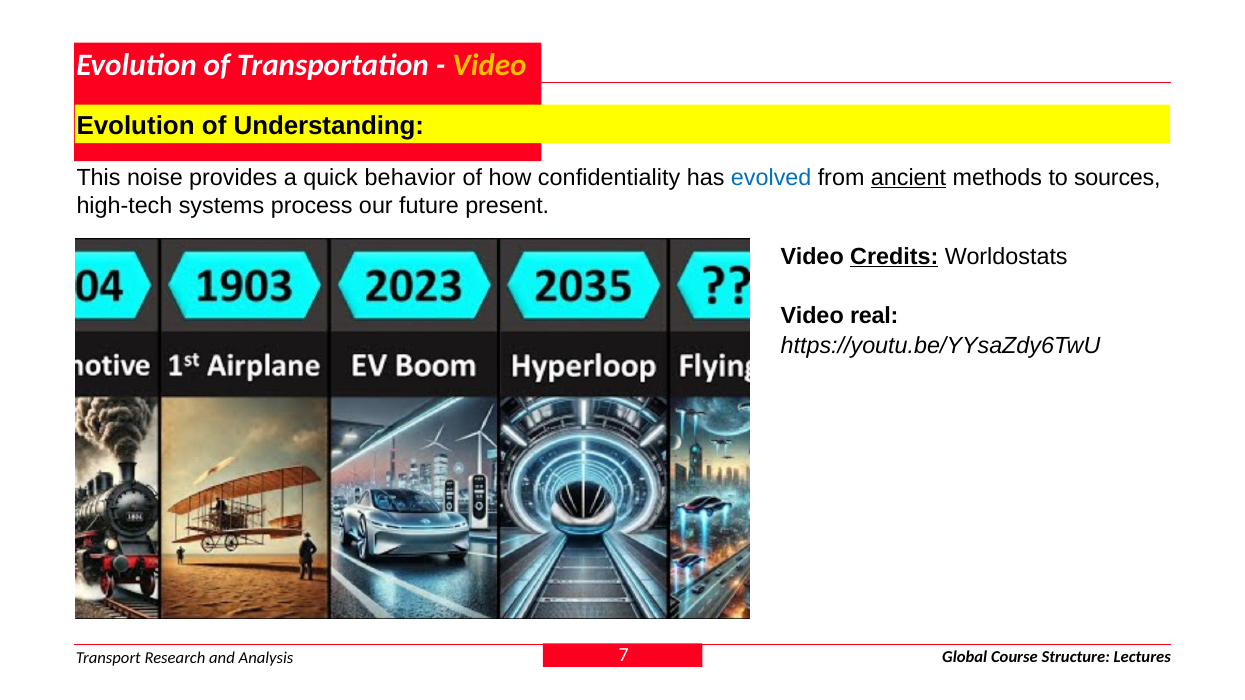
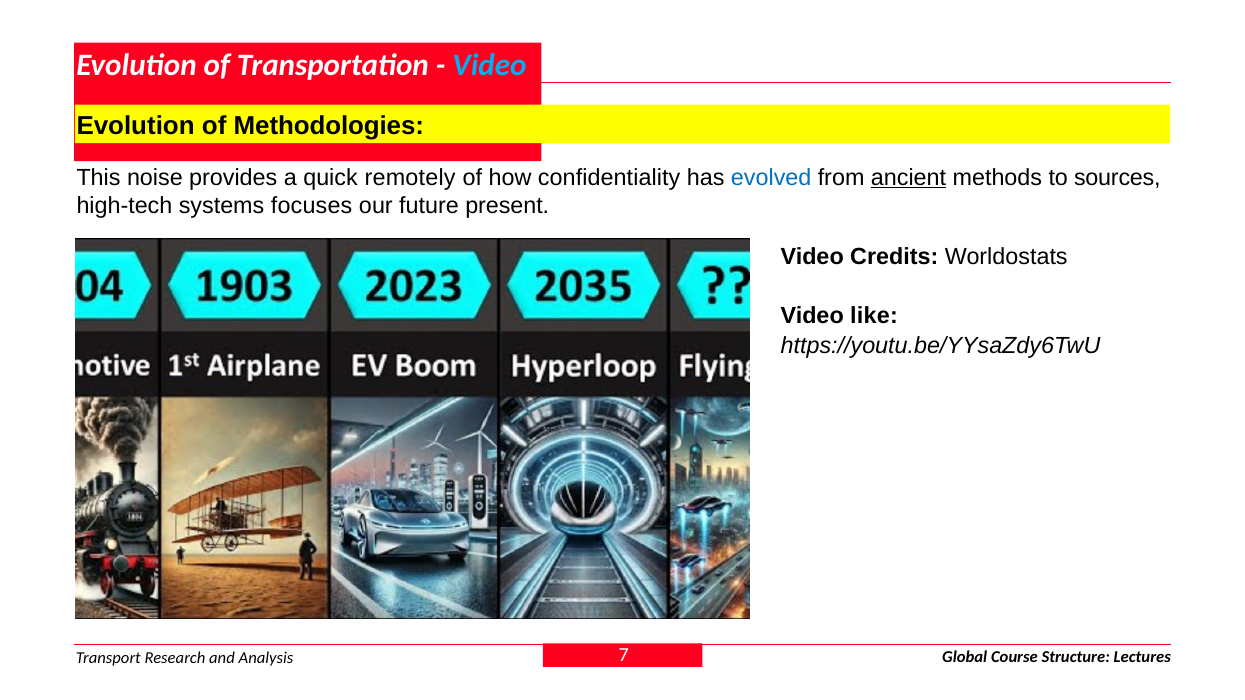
Video colour: yellow -> light blue (489, 65)
Understanding: Understanding -> Methodologies (329, 126)
behavior: behavior -> remotely (410, 178)
process: process -> focuses (312, 206)
Credits underline: present -> none (894, 257)
real: real -> like (874, 316)
